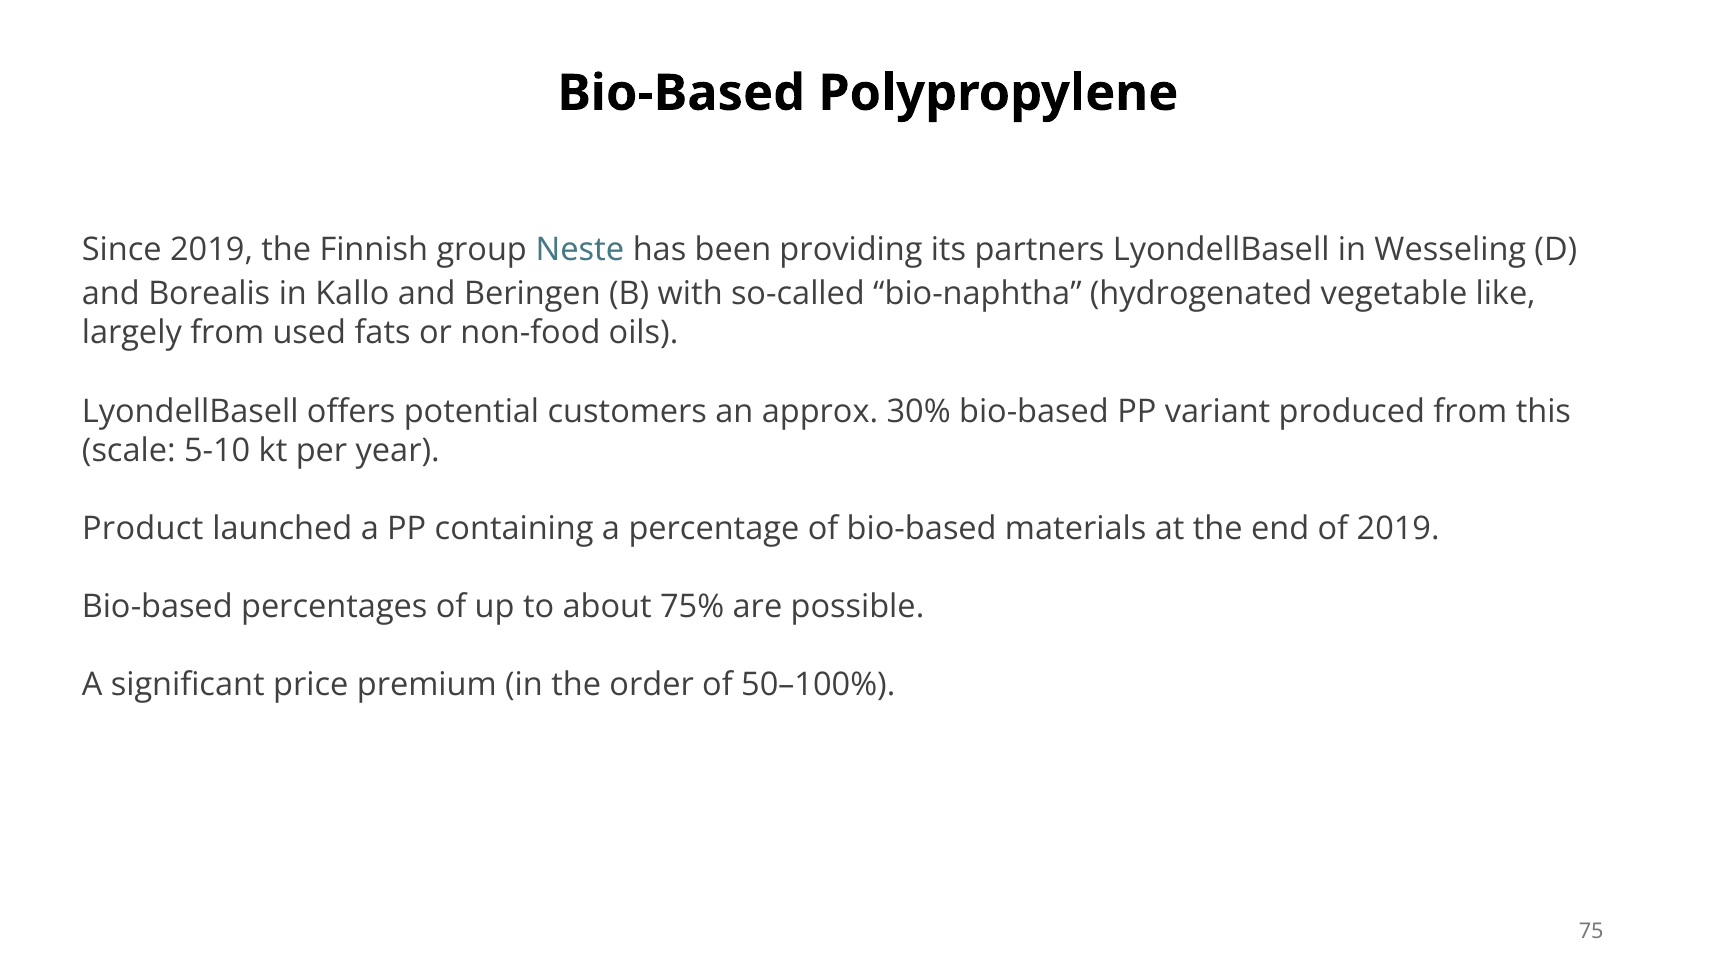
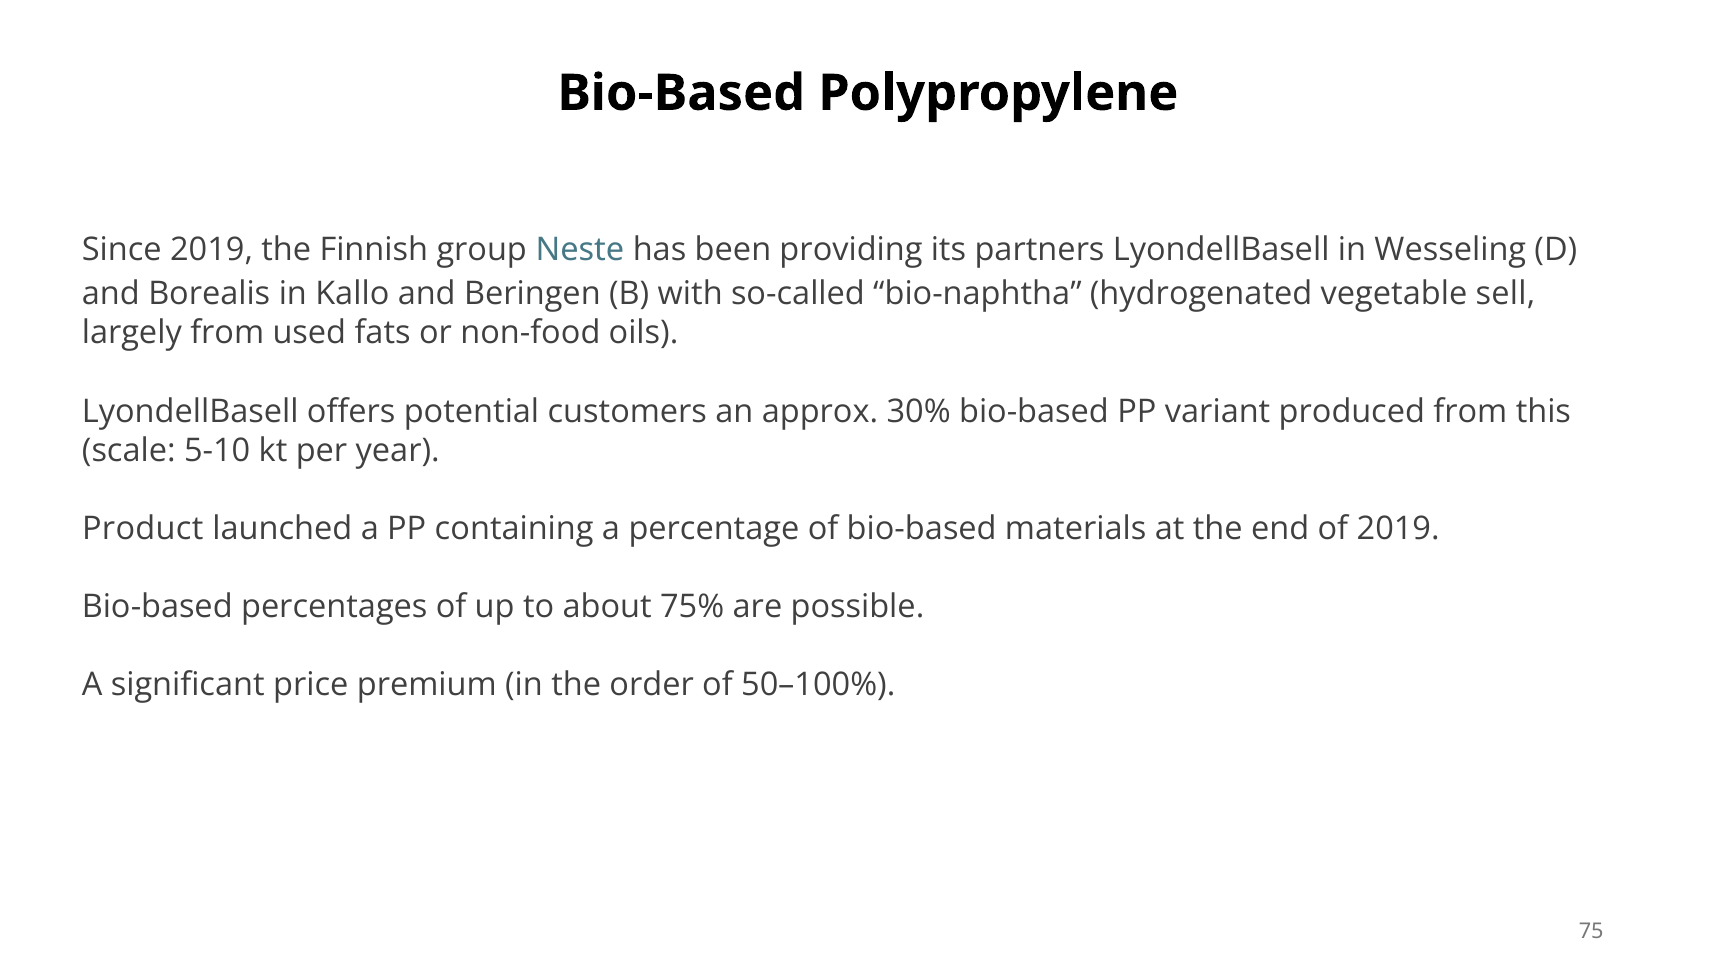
like: like -> sell (1506, 294)
